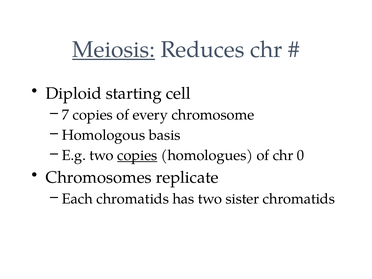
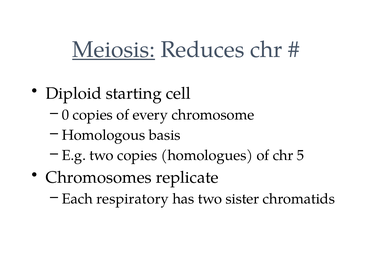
7: 7 -> 0 (65, 115)
copies underline: present -> none (137, 155)
0: 0 -> 5 (301, 155)
Each chromatids: chromatids -> respiratory (133, 199)
